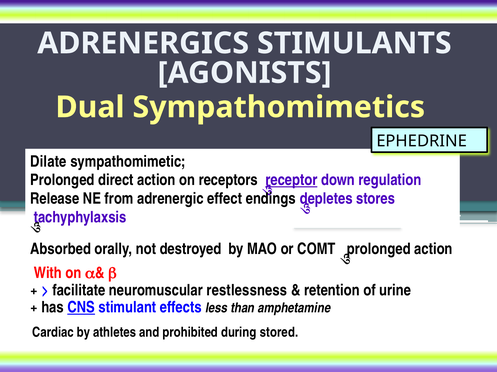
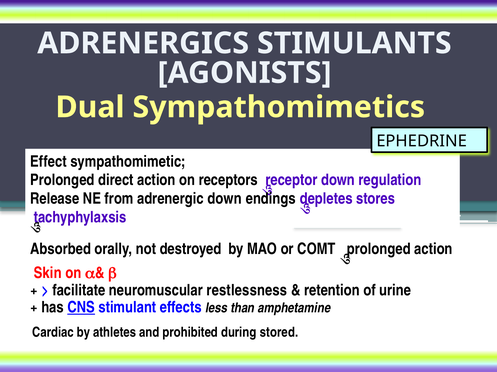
Dilate: Dilate -> Effect (48, 162)
receptor underline: present -> none (291, 180)
adrenergic effect: effect -> down (225, 199)
With: With -> Skin (48, 273)
